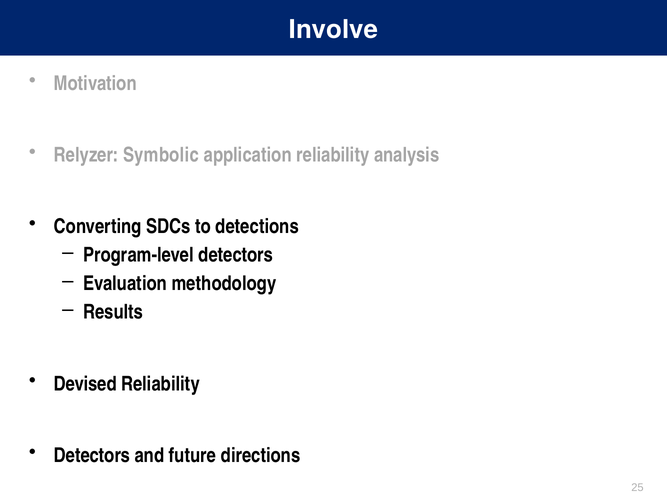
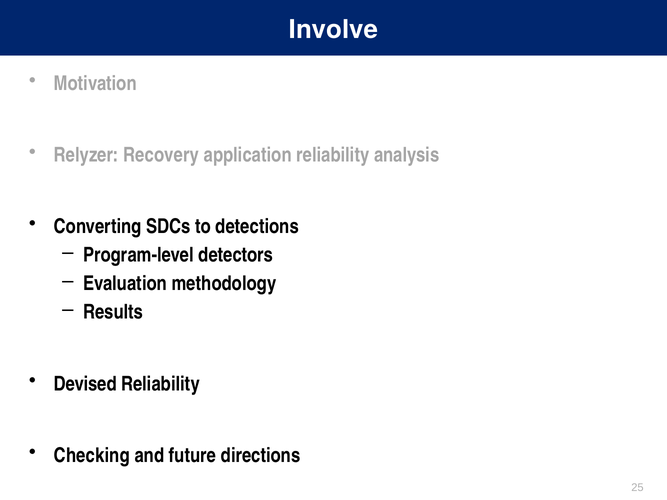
Symbolic: Symbolic -> Recovery (161, 155)
Detectors: Detectors -> Checking (92, 456)
